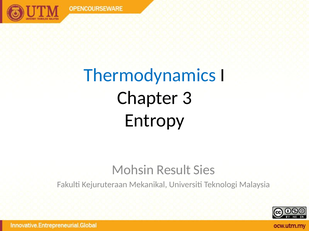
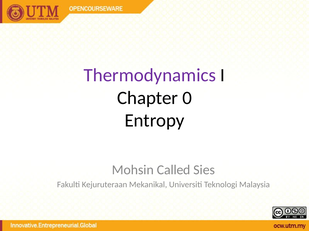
Thermodynamics colour: blue -> purple (150, 75)
3: 3 -> 0 (187, 98)
Result: Result -> Called (174, 170)
